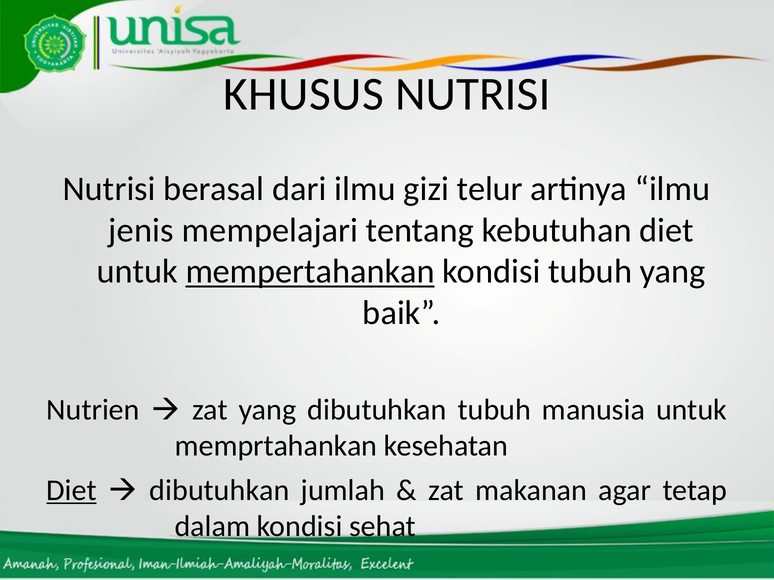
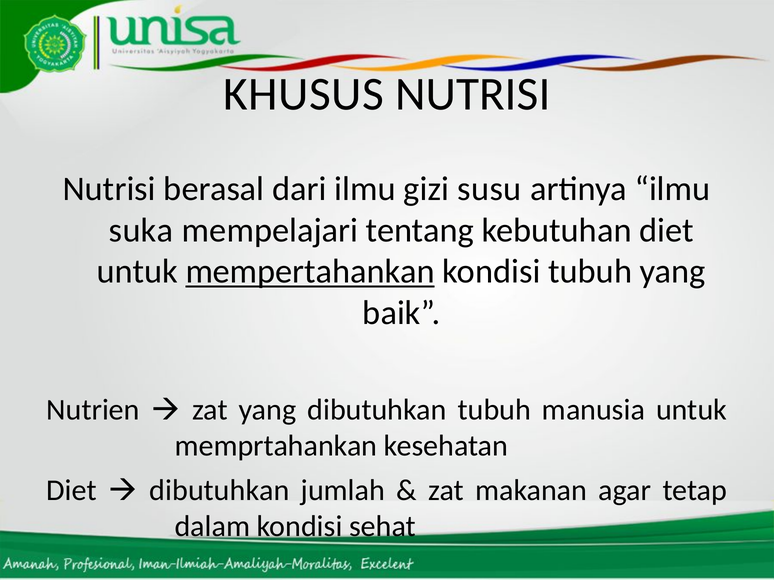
telur: telur -> susu (489, 189)
jenis: jenis -> suka (141, 230)
Diet underline: present -> none (72, 491)
